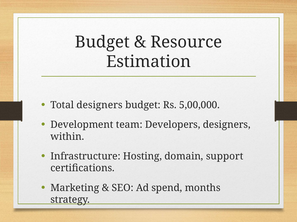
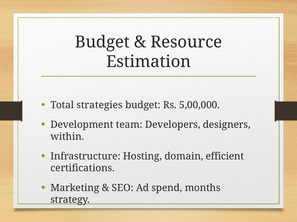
Total designers: designers -> strategies (100, 105)
support: support -> efficient (225, 157)
